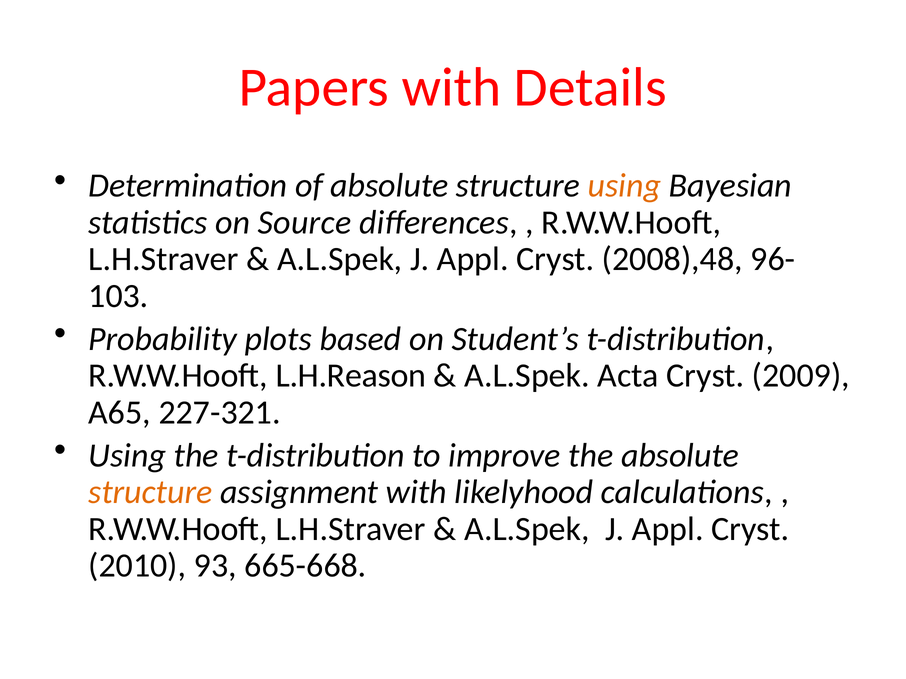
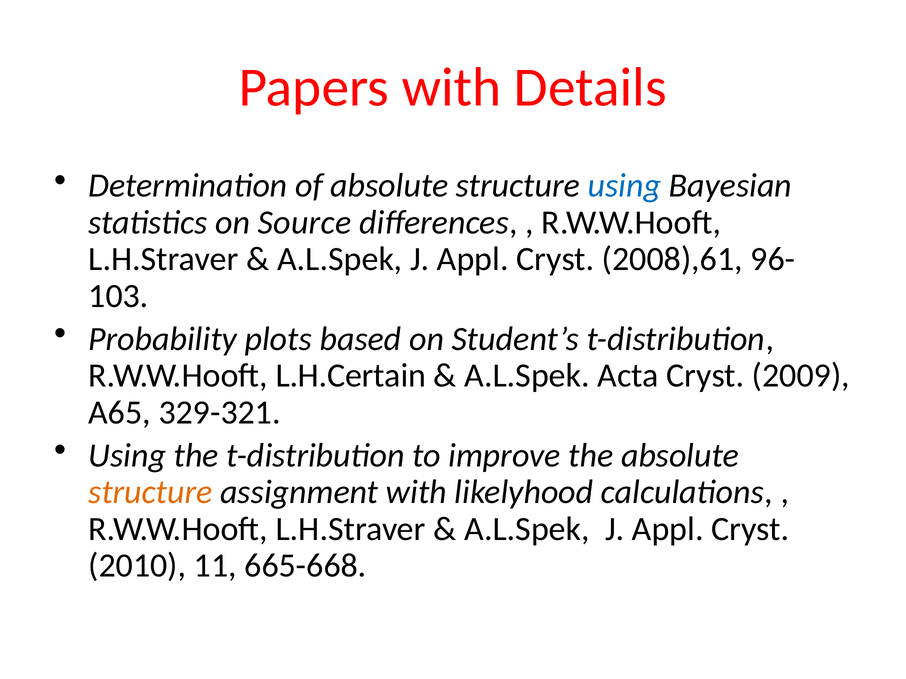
using colour: orange -> blue (624, 186)
2008),48: 2008),48 -> 2008),61 (672, 259)
L.H.Reason: L.H.Reason -> L.H.Certain (351, 376)
227-321: 227-321 -> 329-321 (220, 413)
93: 93 -> 11 (215, 566)
